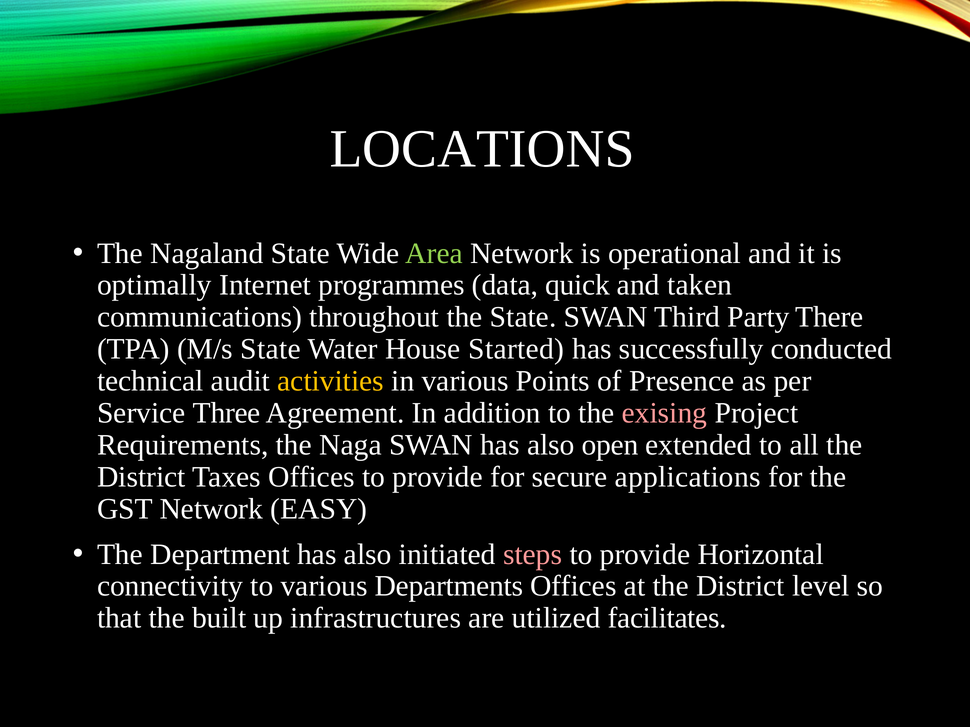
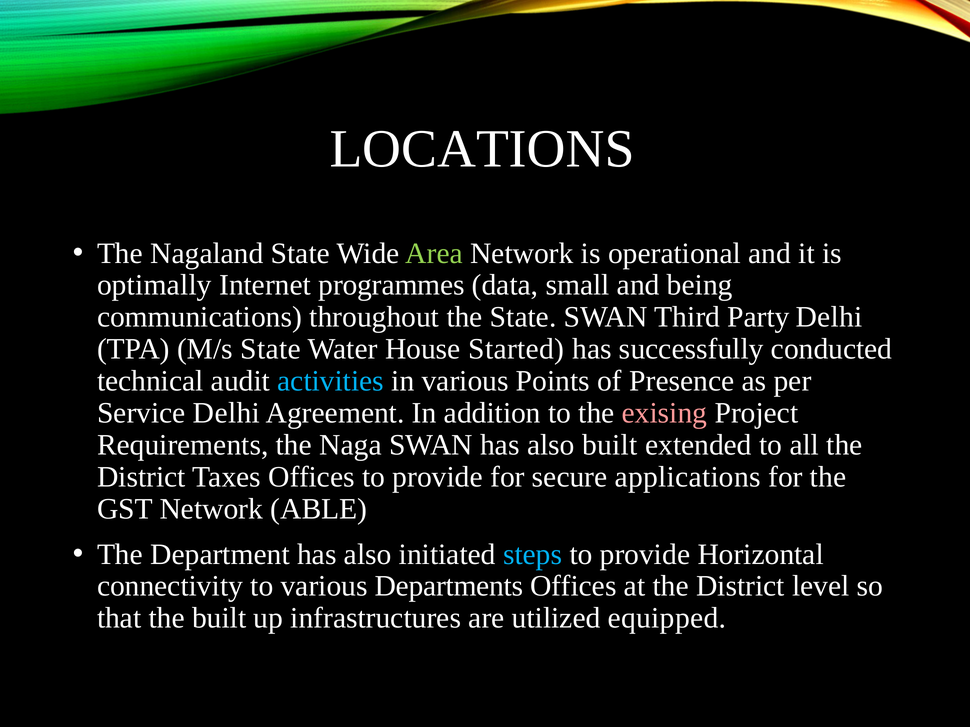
quick: quick -> small (578, 285)
taken: taken -> being (700, 285)
Party There: There -> Delhi (829, 317)
activities colour: yellow -> light blue (331, 381)
Service Three: Three -> Delhi (226, 413)
also open: open -> built (610, 445)
EASY: EASY -> ABLE (319, 509)
steps colour: pink -> light blue (533, 555)
facilitates: facilitates -> equipped (667, 619)
